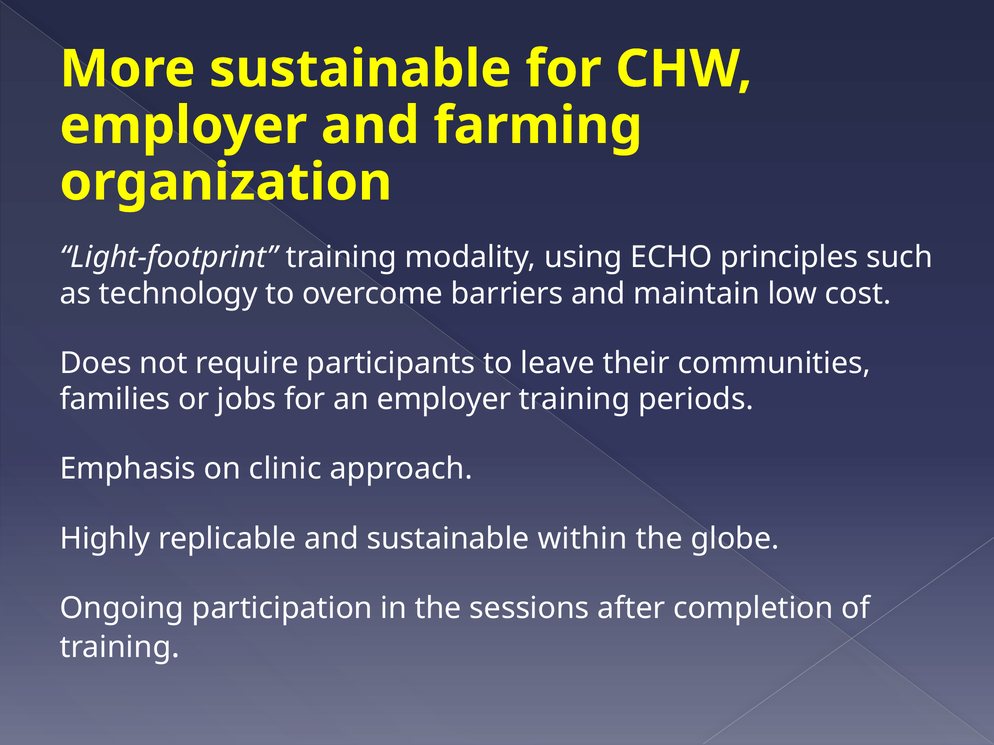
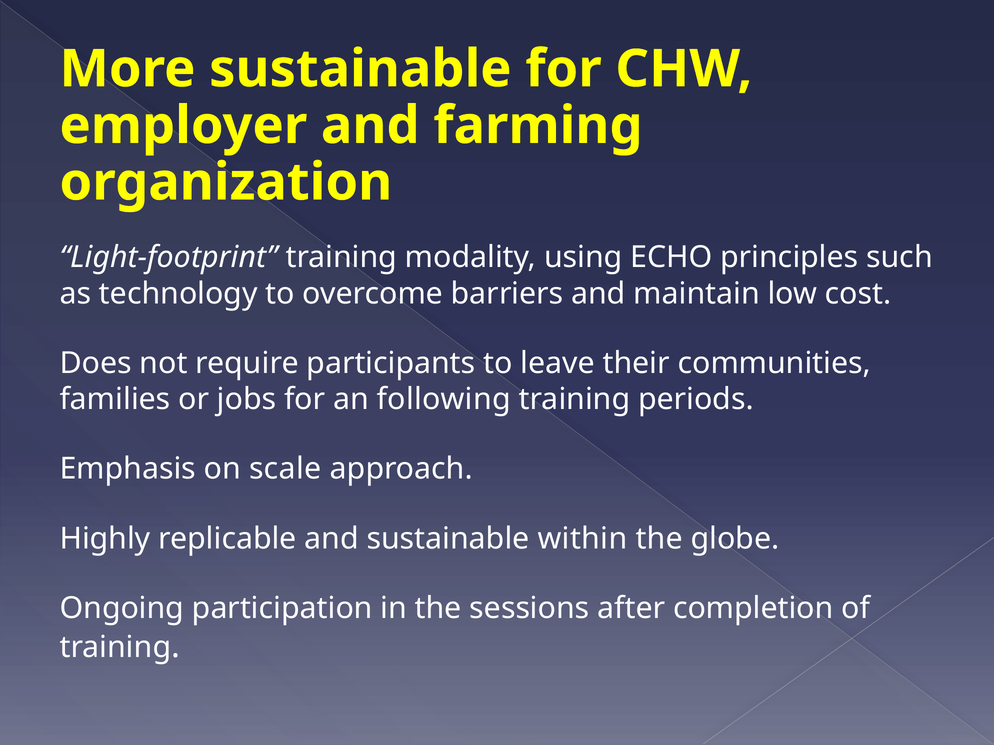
an employer: employer -> following (444, 400)
clinic: clinic -> scale (285, 469)
